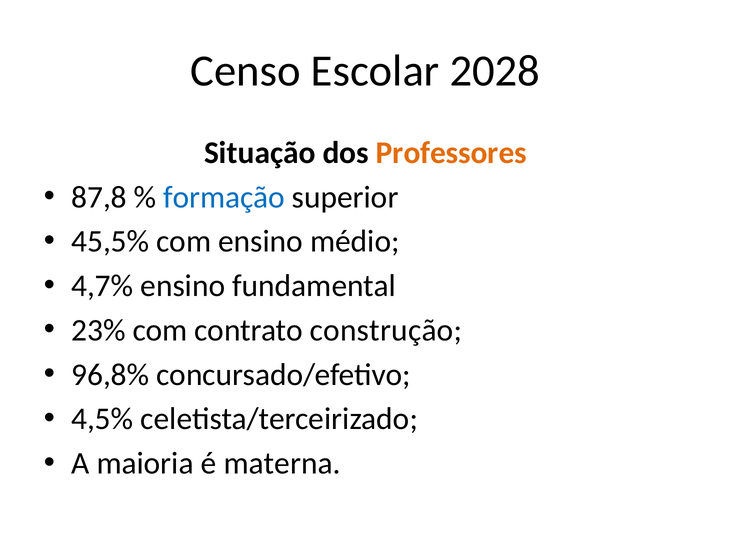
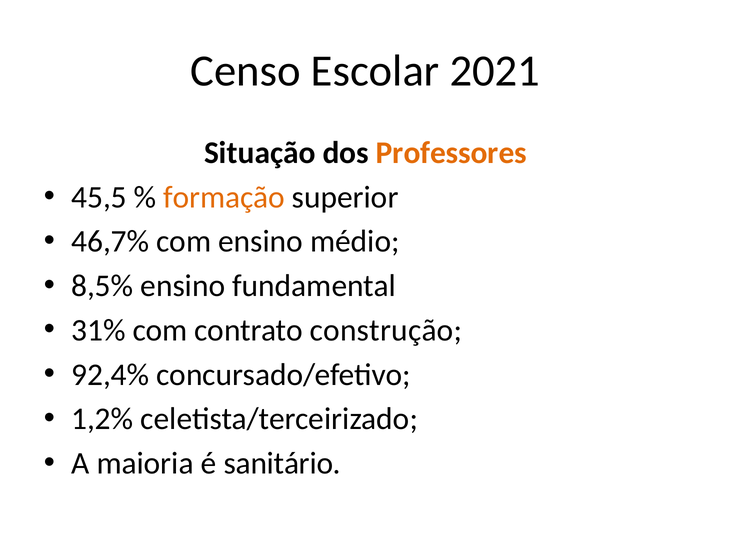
2028: 2028 -> 2021 (495, 71)
87,8: 87,8 -> 45,5 (99, 197)
formação colour: blue -> orange (224, 197)
45,5%: 45,5% -> 46,7% (110, 241)
4,7%: 4,7% -> 8,5% (102, 286)
23%: 23% -> 31% (98, 330)
96,8%: 96,8% -> 92,4% (110, 374)
4,5%: 4,5% -> 1,2% (102, 418)
materna: materna -> sanitário (282, 463)
